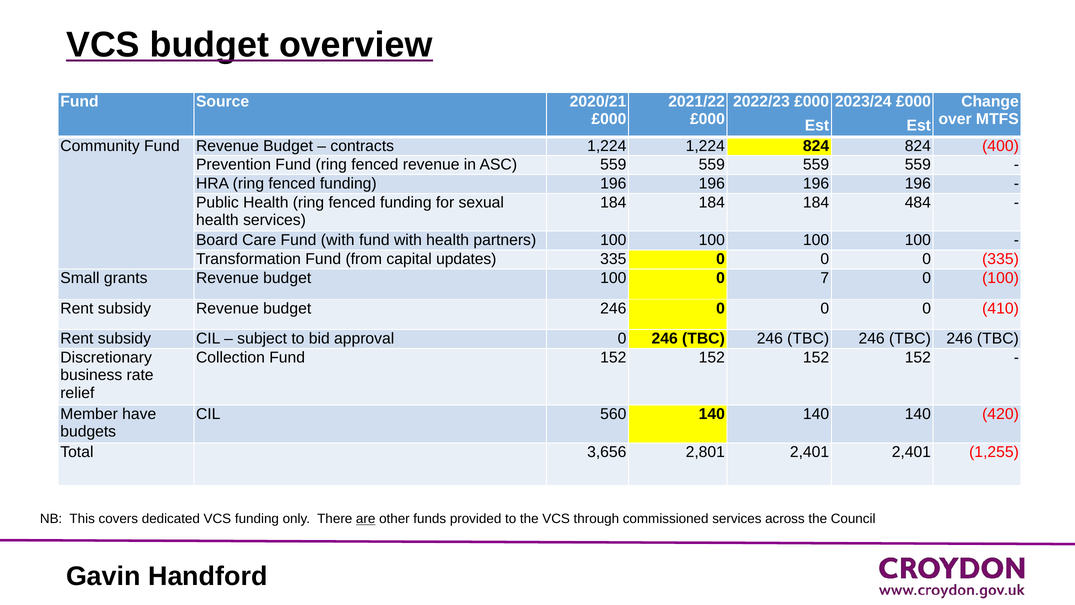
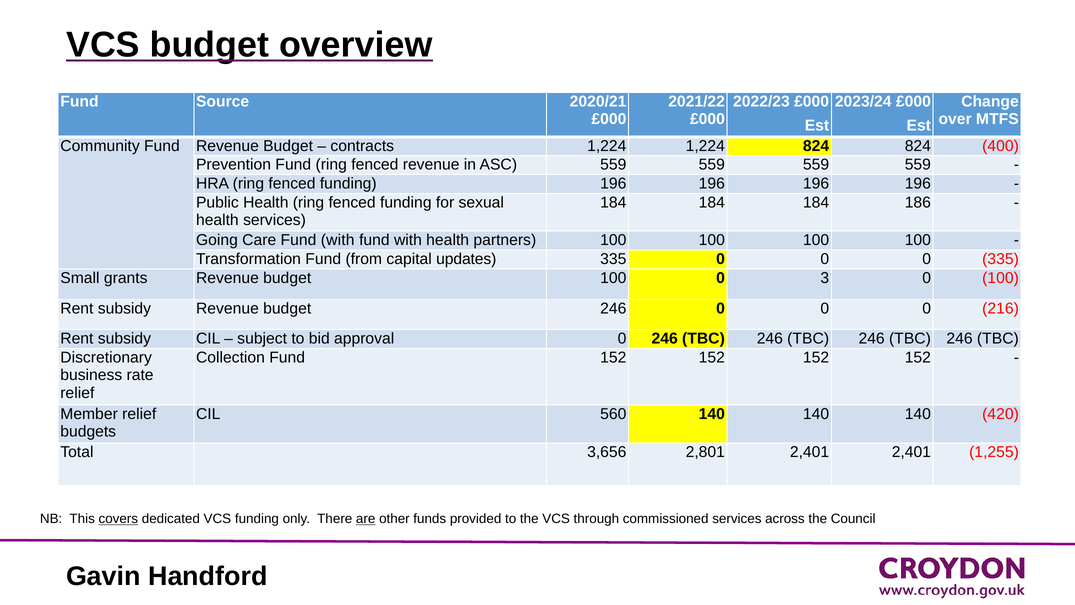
484: 484 -> 186 (918, 202)
Board: Board -> Going (217, 240)
7: 7 -> 3 (825, 278)
410: 410 -> 216 (1001, 308)
Member have: have -> relief (139, 414)
covers underline: none -> present (118, 519)
